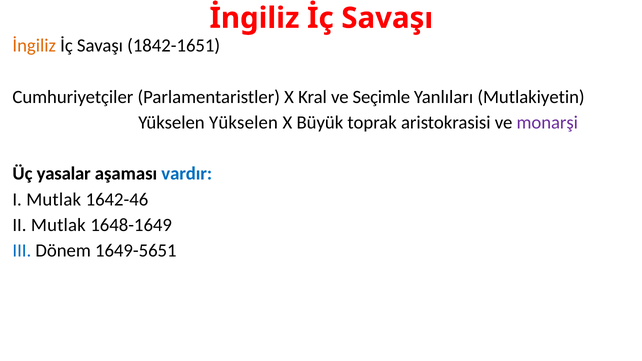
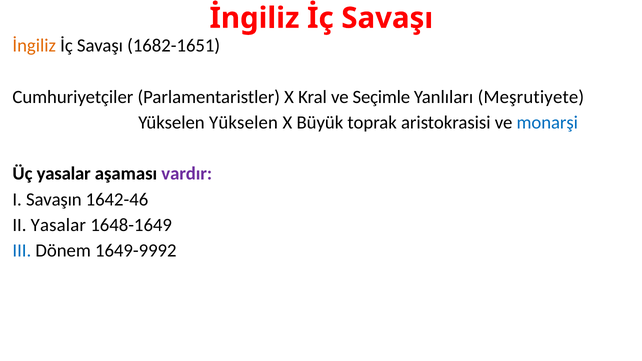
1842-1651: 1842-1651 -> 1682-1651 (174, 46)
Mutlakiyetin: Mutlakiyetin -> Meşrutiyete (531, 97)
monarşi colour: purple -> blue (547, 123)
vardır colour: blue -> purple (187, 174)
I Mutlak: Mutlak -> Savaşın (54, 199)
II Mutlak: Mutlak -> Yasalar (58, 225)
1649-5651: 1649-5651 -> 1649-9992 (136, 251)
